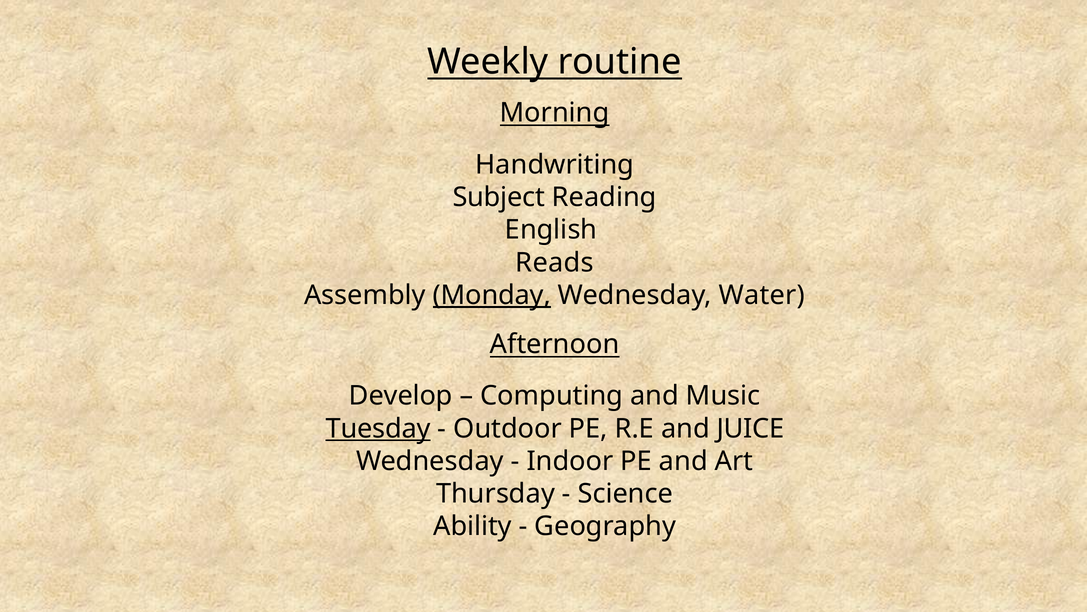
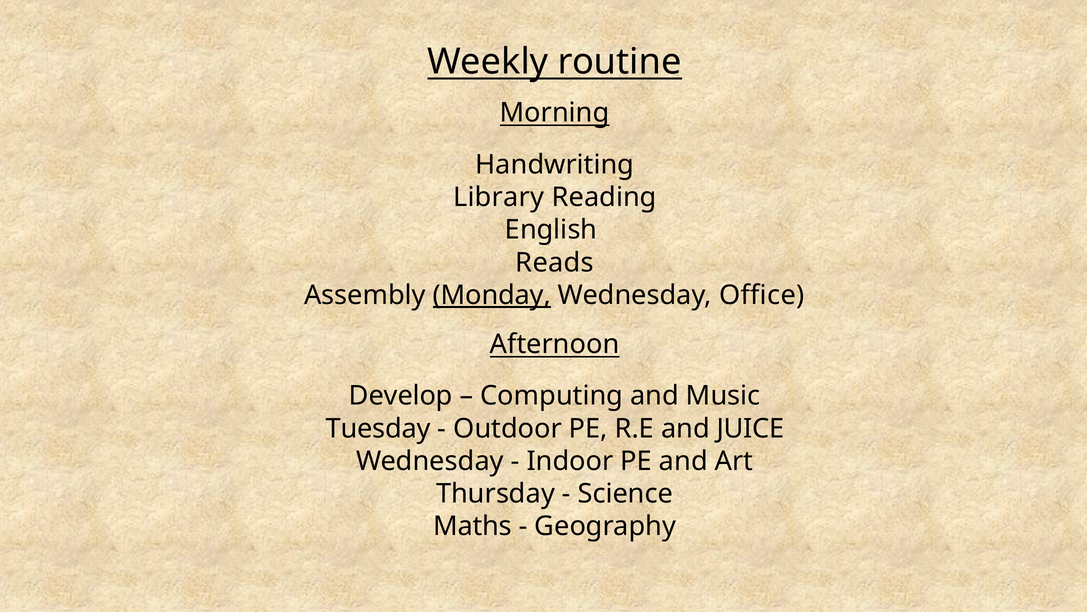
Subject: Subject -> Library (499, 197)
Water: Water -> Office (762, 295)
Tuesday underline: present -> none (378, 428)
Ability: Ability -> Maths (473, 526)
